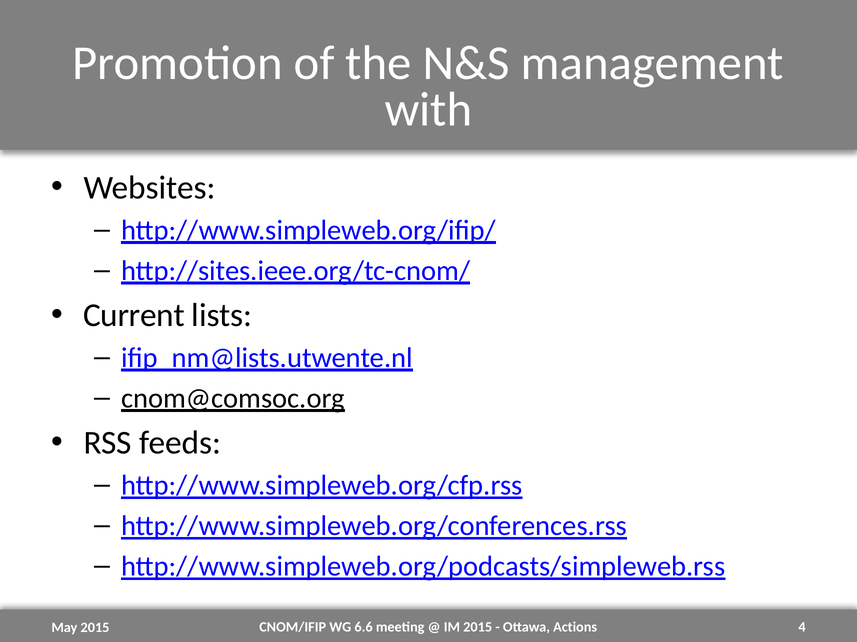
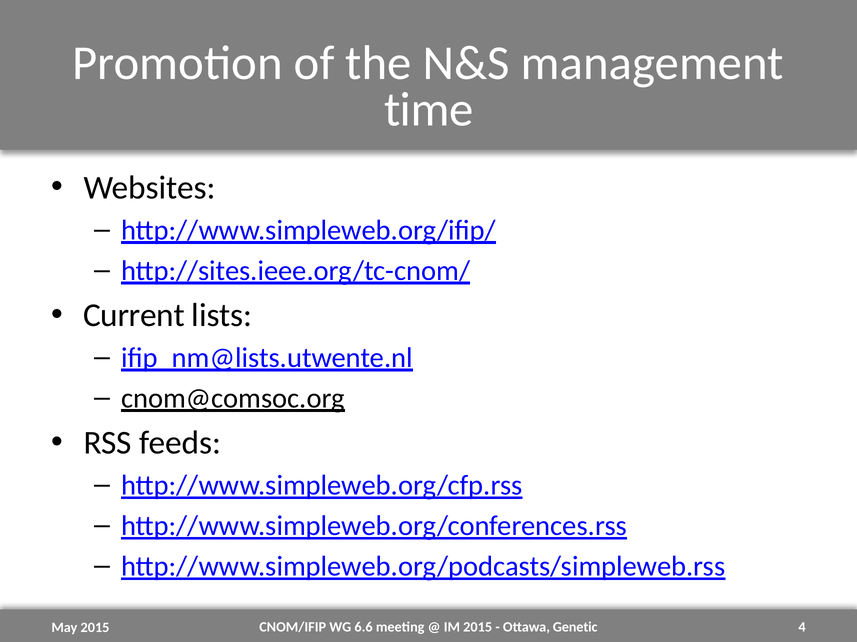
with: with -> time (429, 110)
Actions: Actions -> Genetic (575, 628)
